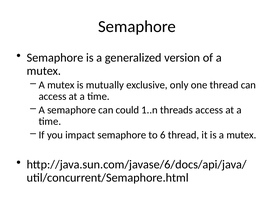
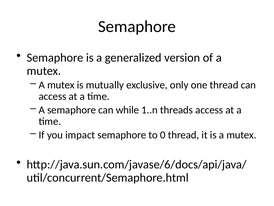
could: could -> while (127, 110)
6: 6 -> 0 (163, 135)
